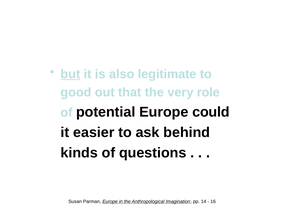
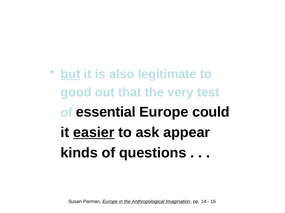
role: role -> test (208, 93)
potential: potential -> essential (106, 112)
easier underline: none -> present (94, 133)
behind: behind -> appear (187, 133)
